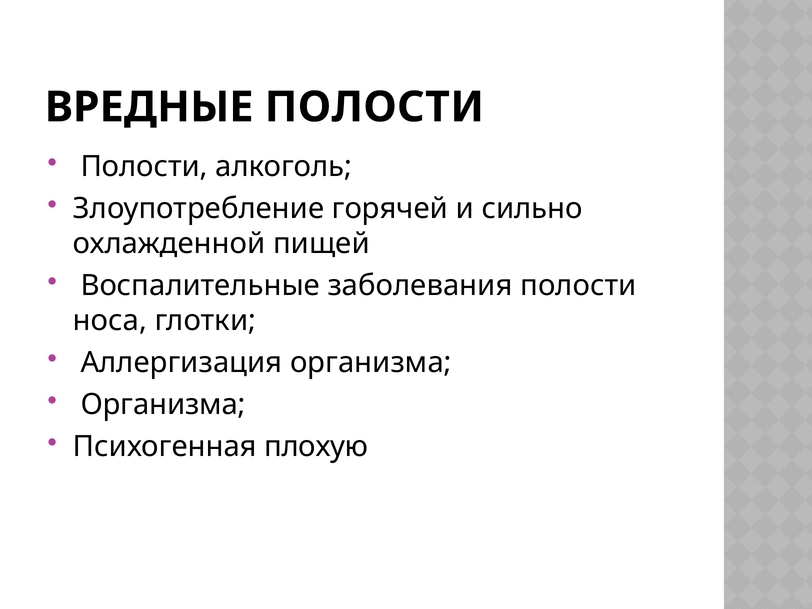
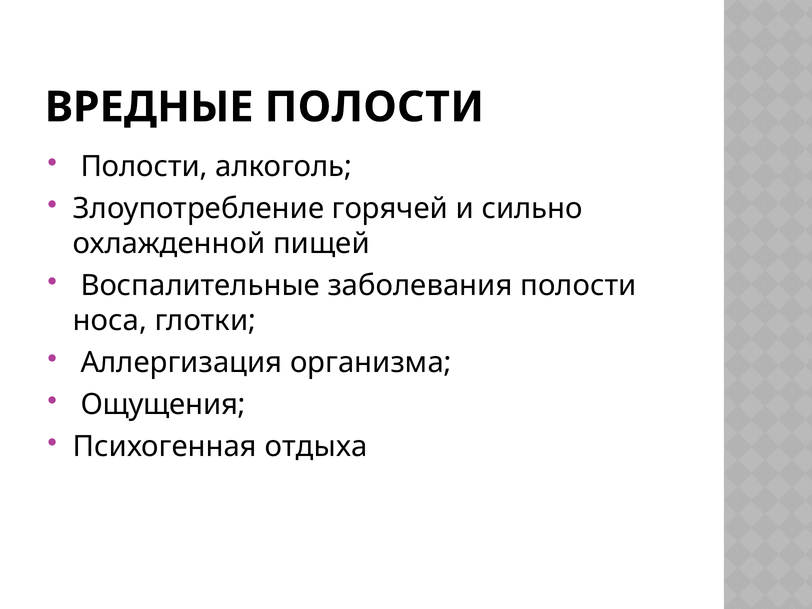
Организма: Организма -> Ощущения (163, 405)
плохую: плохую -> отдыха (316, 447)
